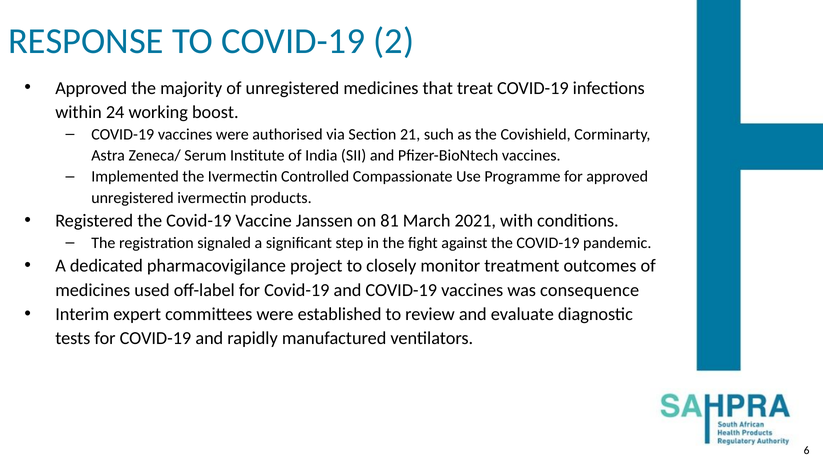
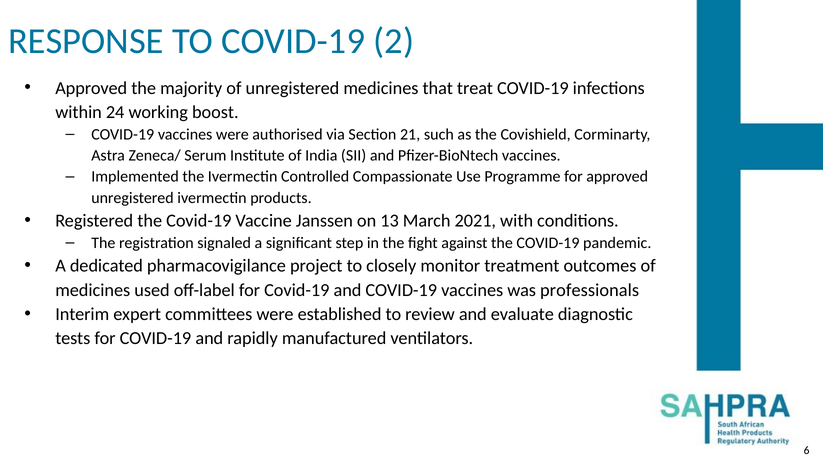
81: 81 -> 13 (390, 221)
consequence: consequence -> professionals (590, 290)
